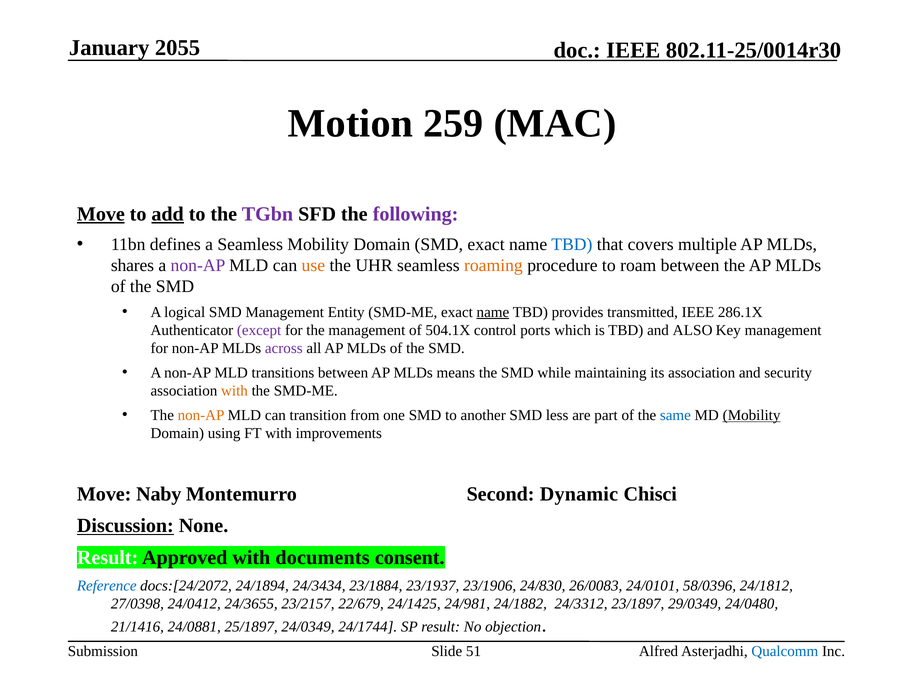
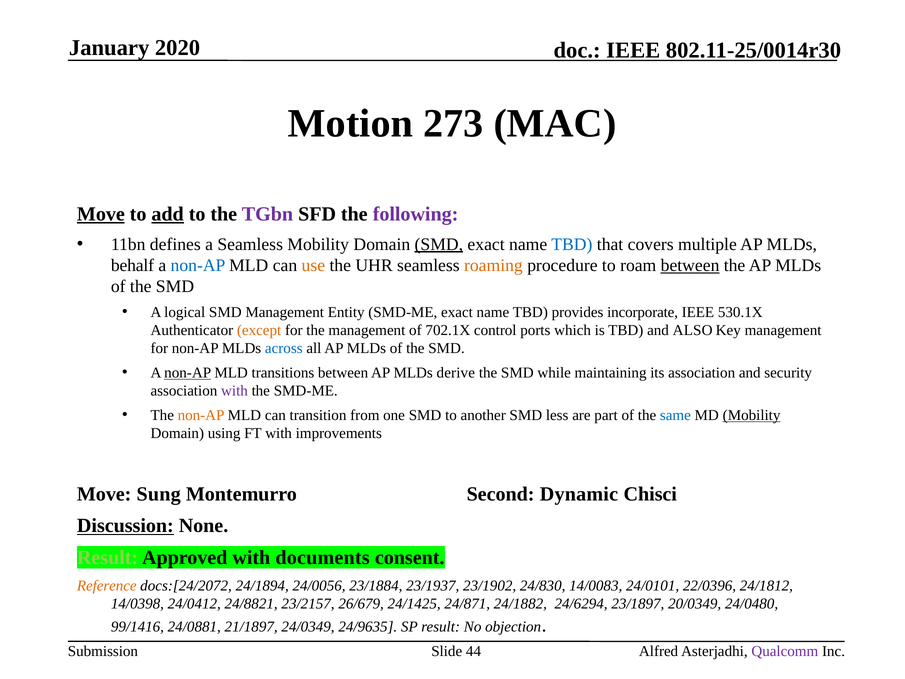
2055: 2055 -> 2020 (178, 48)
259: 259 -> 273 (453, 123)
SMD underline: none -> present (439, 244)
shares: shares -> behalf (132, 265)
non-AP colour: purple -> blue (198, 265)
between underline: none -> present (690, 265)
name underline: present -> none (493, 312)
transmitted: transmitted -> incorporate (643, 312)
286.1X: 286.1X -> 530.1X (740, 312)
except colour: purple -> orange (259, 330)
504.1X: 504.1X -> 702.1X (448, 330)
across colour: purple -> blue (284, 348)
non-AP underline: none -> present (188, 373)
means: means -> derive (456, 373)
with colour: orange -> purple (234, 391)
Naby: Naby -> Sung (159, 494)
Result colour: white -> light green (108, 557)
Reference colour: blue -> orange (107, 586)
24/3434: 24/3434 -> 24/0056 (319, 586)
23/1906: 23/1906 -> 23/1902 (490, 586)
26/0083: 26/0083 -> 14/0083 (596, 586)
58/0396: 58/0396 -> 22/0396 (710, 586)
27/0398: 27/0398 -> 14/0398 (137, 604)
24/3655: 24/3655 -> 24/8821 (251, 604)
22/679: 22/679 -> 26/679 (361, 604)
24/981: 24/981 -> 24/871 (467, 604)
24/3312: 24/3312 -> 24/6294 (581, 604)
29/0349: 29/0349 -> 20/0349 (695, 604)
21/1416: 21/1416 -> 99/1416 (137, 627)
25/1897: 25/1897 -> 21/1897 (251, 627)
24/1744: 24/1744 -> 24/9635 (368, 627)
51: 51 -> 44 (474, 651)
Qualcomm colour: blue -> purple (785, 651)
